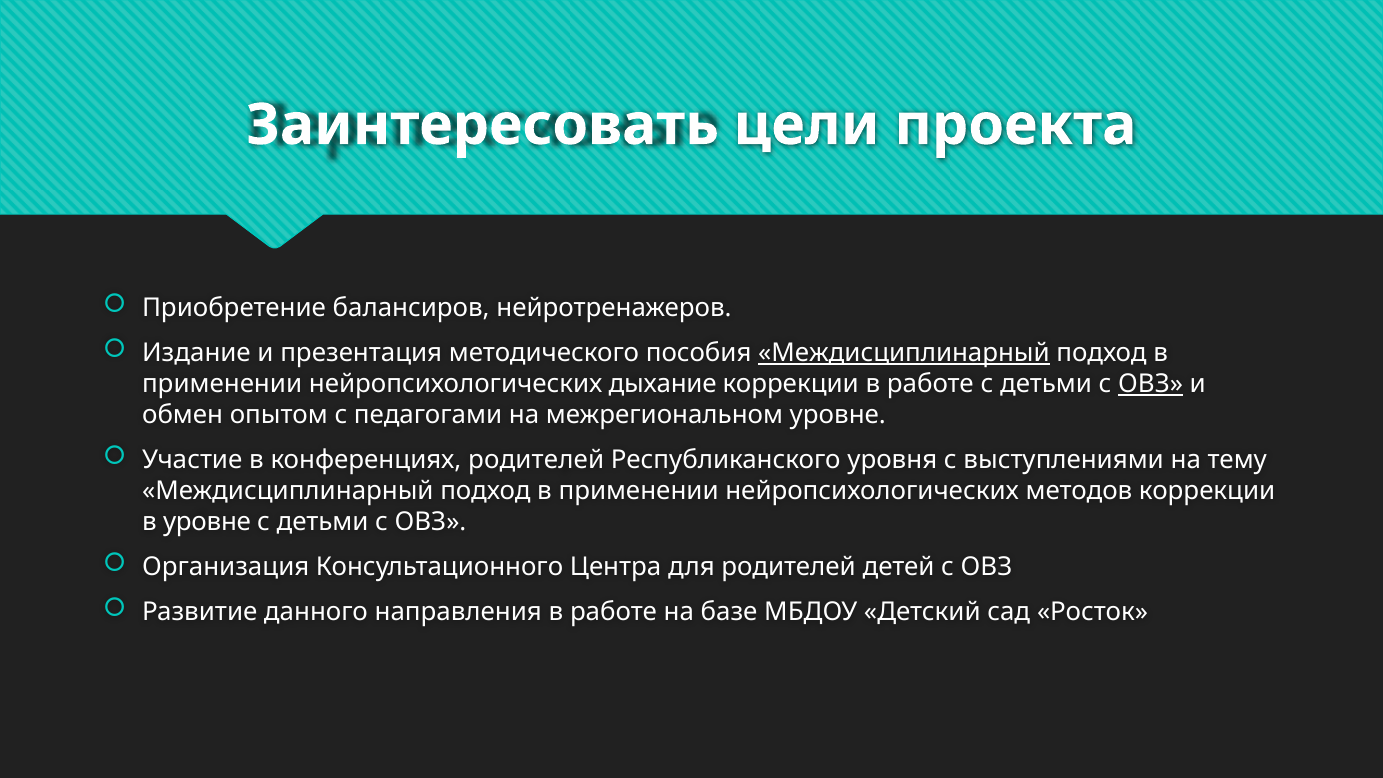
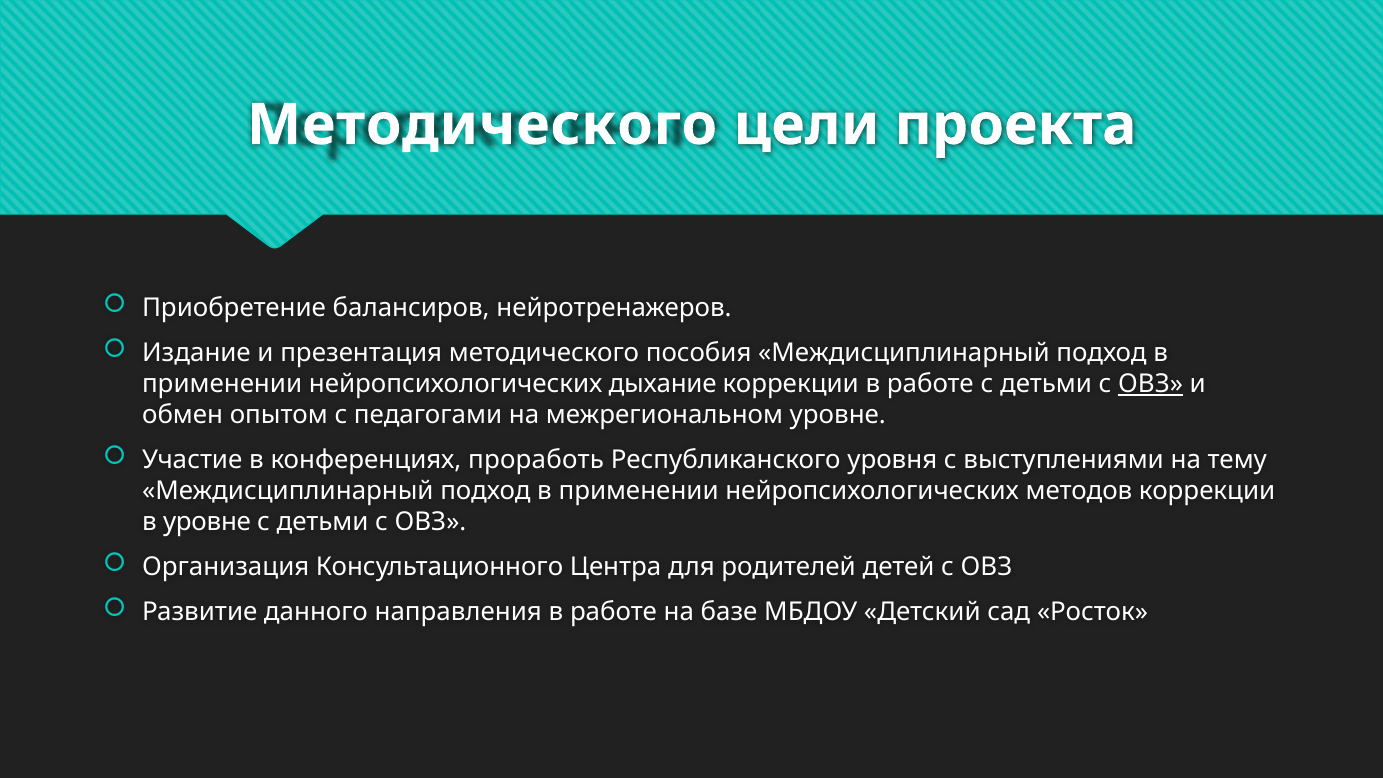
Заинтересовать: Заинтересовать -> Методического (482, 125)
Междисциплинарный underline: present -> none (904, 353)
конференциях родителей: родителей -> проработь (536, 460)
